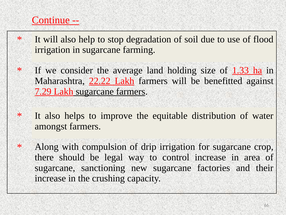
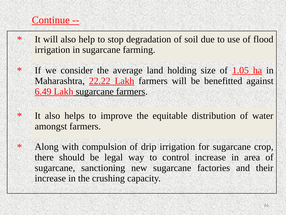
1.33: 1.33 -> 1.05 (240, 70)
7.29: 7.29 -> 6.49 (43, 91)
